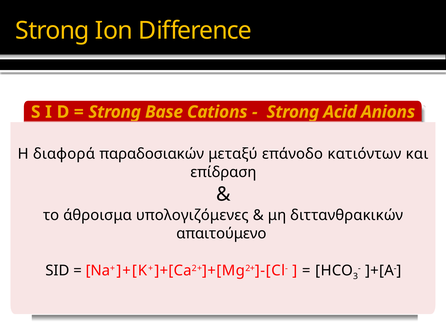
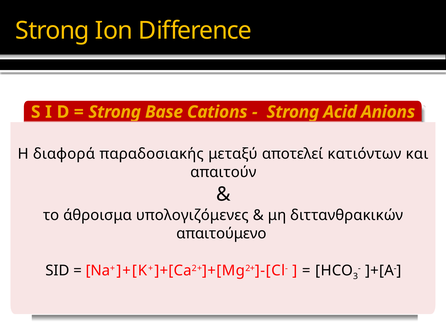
παραδοσιακών: παραδοσιακών -> παραδοσιακής (152, 154)
επάνοδο: επάνοδο -> αποτελεί (293, 154)
επίδραση: επίδραση -> απαιτούν (223, 172)
